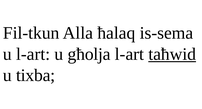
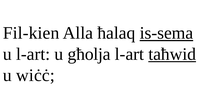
Fil-tkun: Fil-tkun -> Fil-kien (31, 33)
is-sema underline: none -> present (166, 33)
tixba: tixba -> wiċċ (35, 75)
